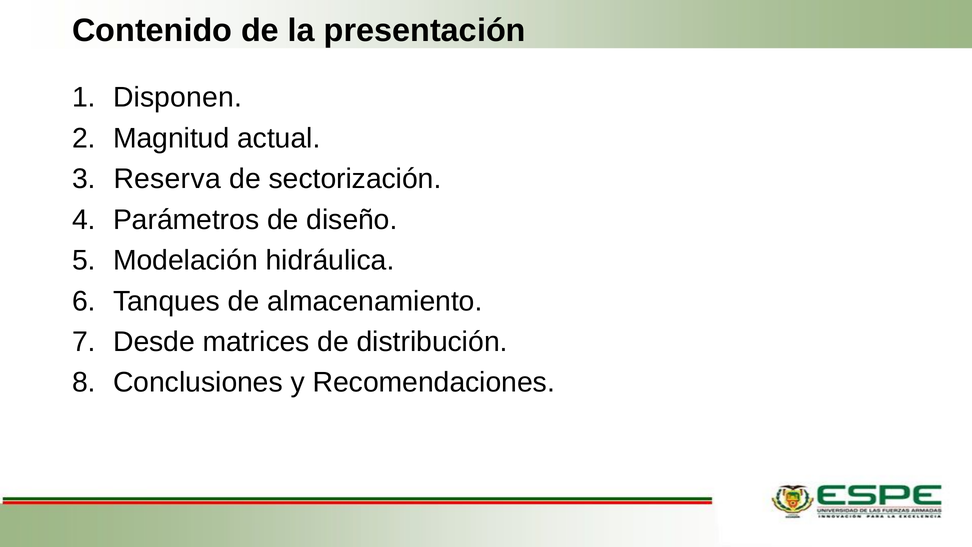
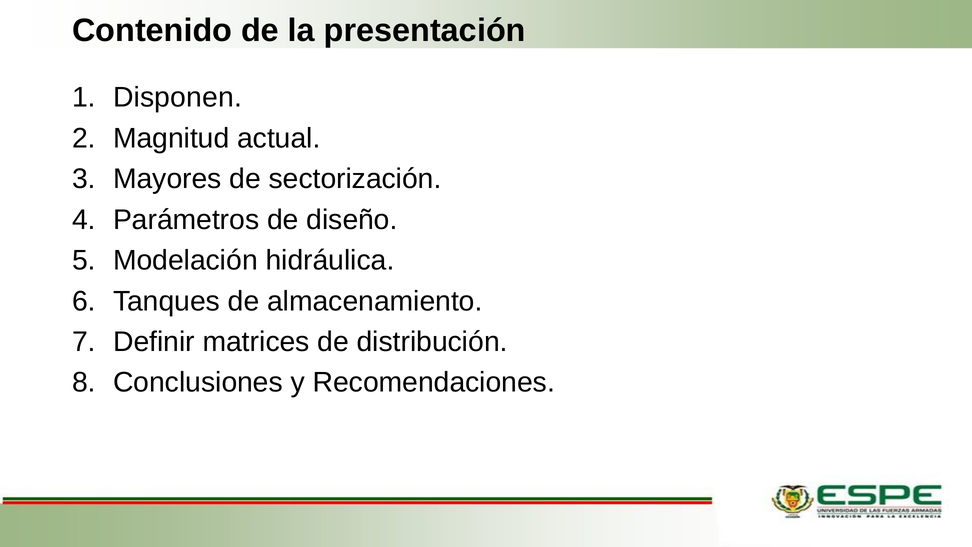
Reserva: Reserva -> Mayores (167, 179)
Desde: Desde -> Definir (154, 342)
